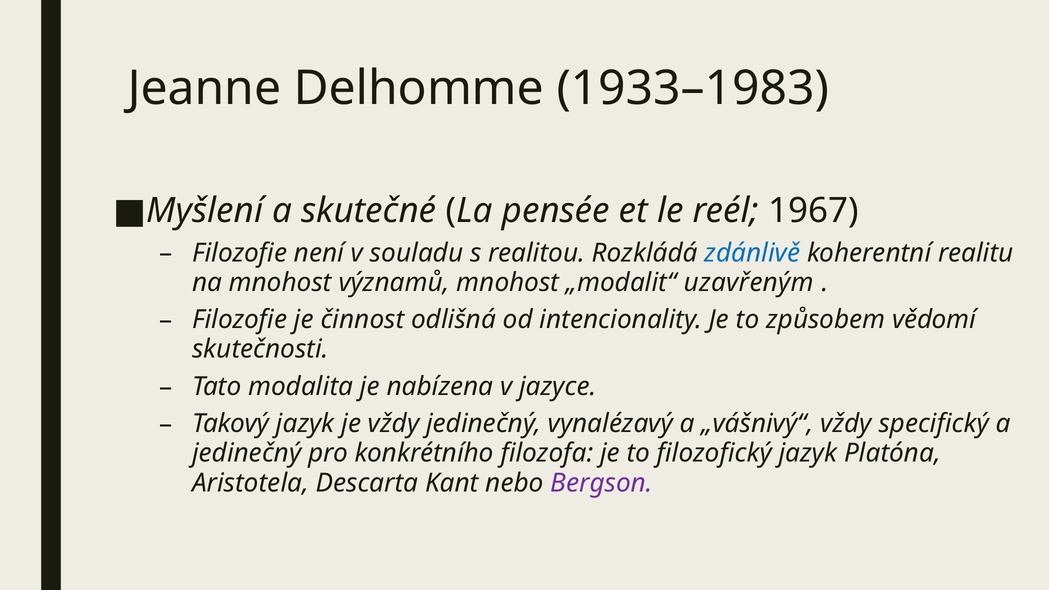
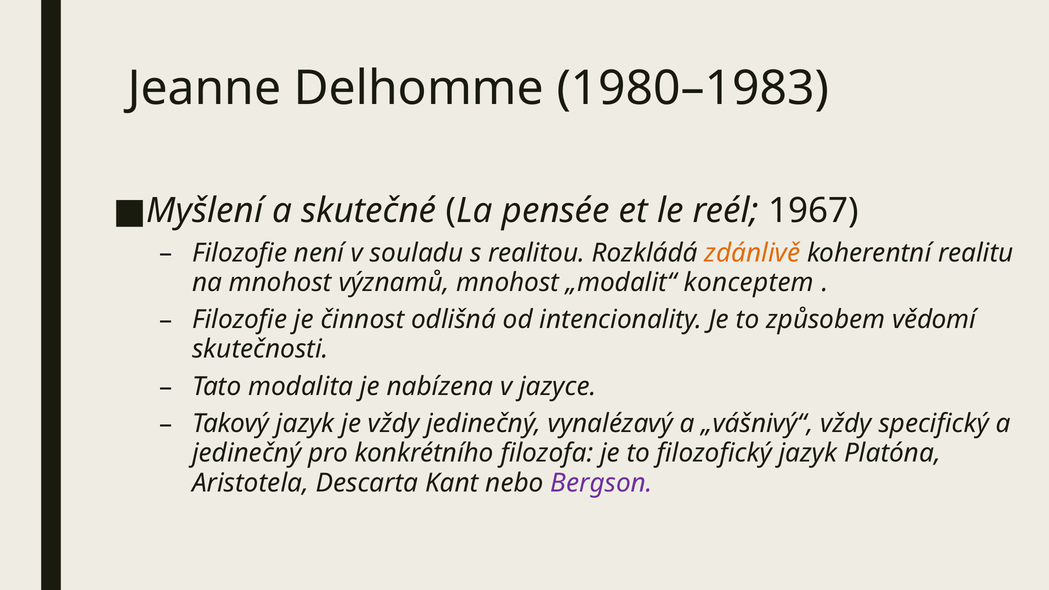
1933–1983: 1933–1983 -> 1980–1983 (693, 88)
zdánlivě colour: blue -> orange (752, 253)
uzavřeným: uzavřeným -> konceptem (749, 283)
